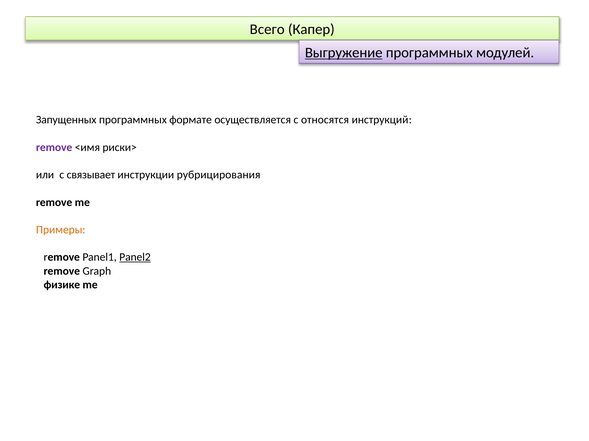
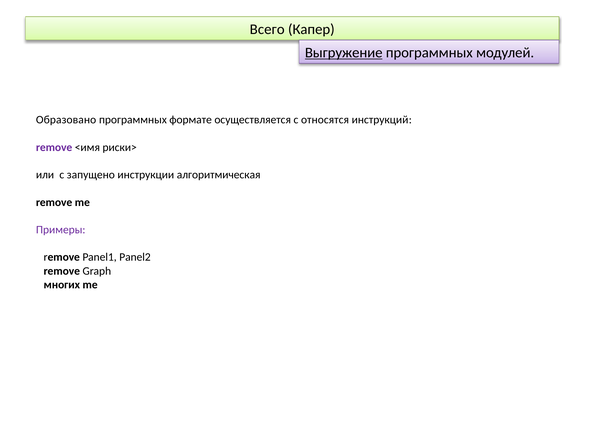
Запущенных: Запущенных -> Образовано (66, 120)
связывает: связывает -> запущено (91, 175)
рубрицирования: рубрицирования -> алгоритмическая (219, 175)
Примеры colour: orange -> purple (61, 230)
Panel2 underline: present -> none (135, 258)
физике: физике -> многих (62, 285)
